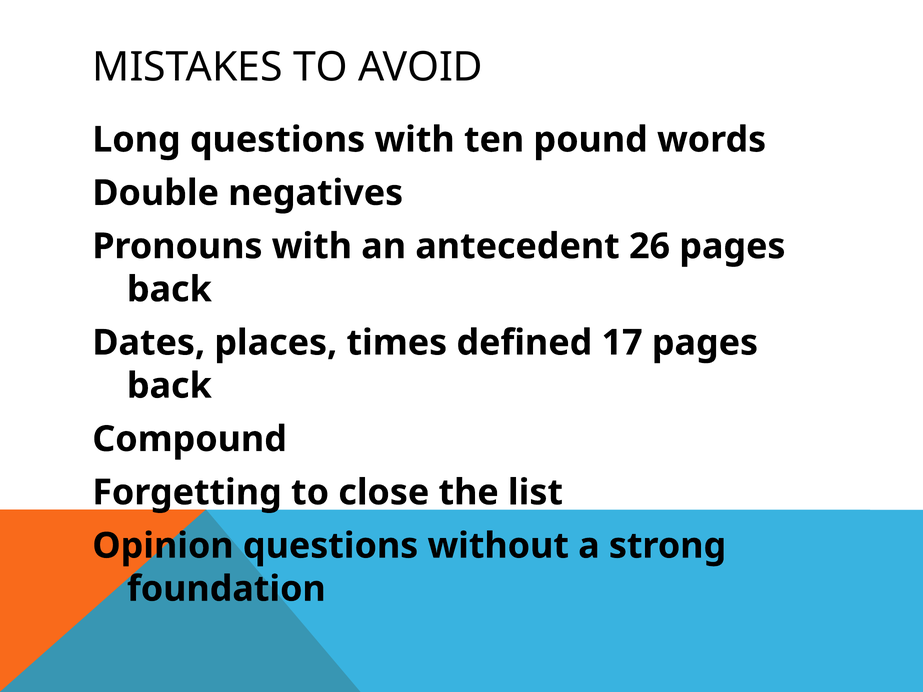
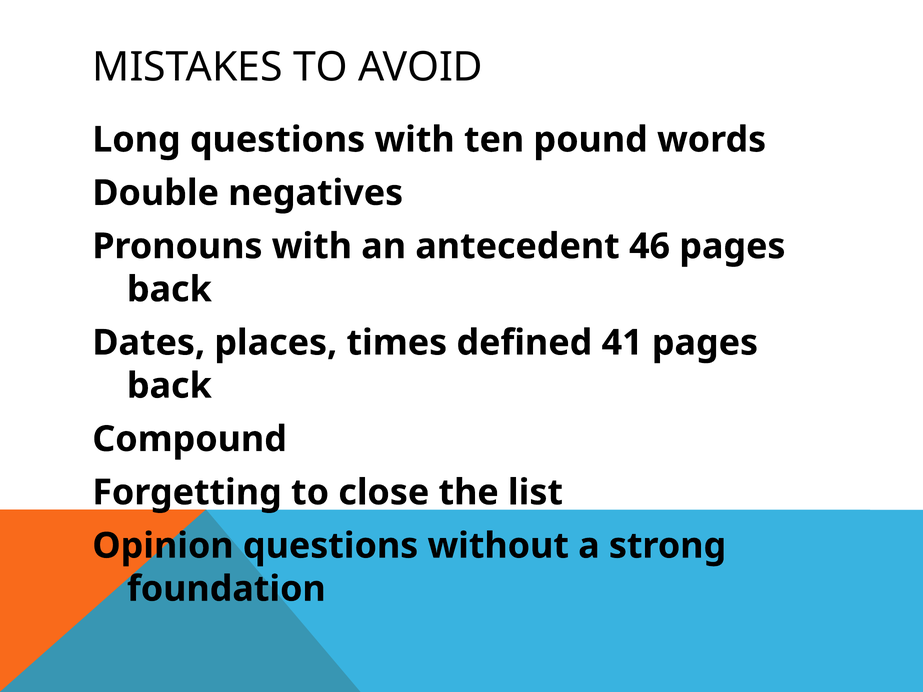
26: 26 -> 46 (650, 246)
17: 17 -> 41 (622, 343)
